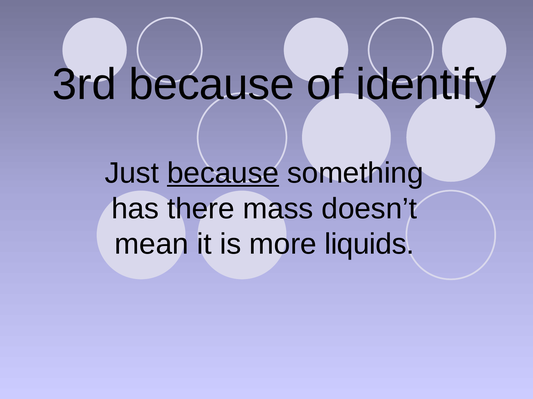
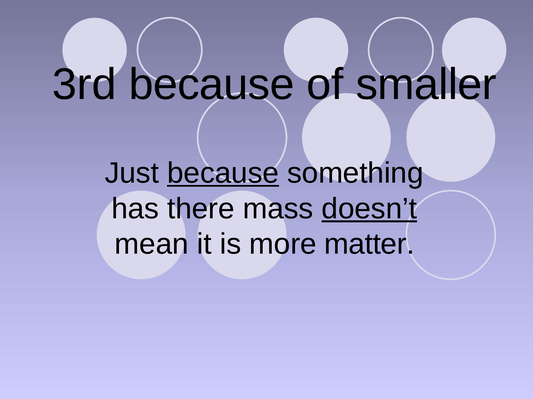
identify: identify -> smaller (426, 85)
doesn’t underline: none -> present (369, 209)
liquids: liquids -> matter (369, 245)
